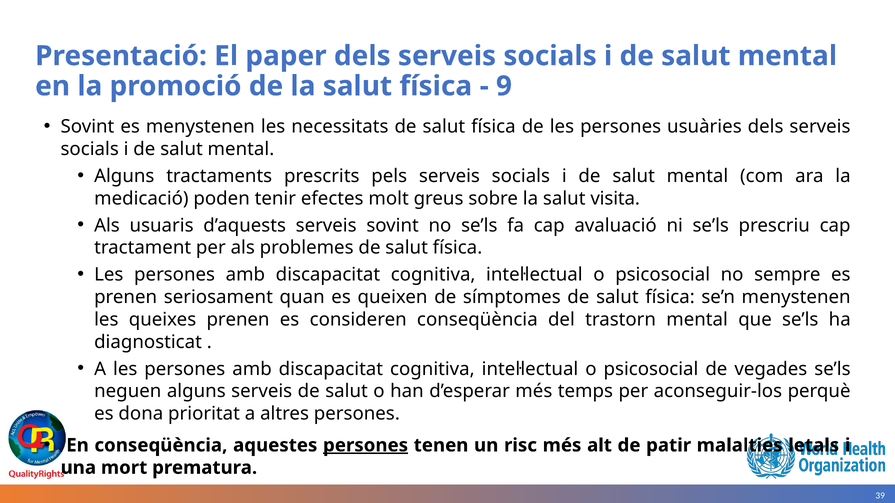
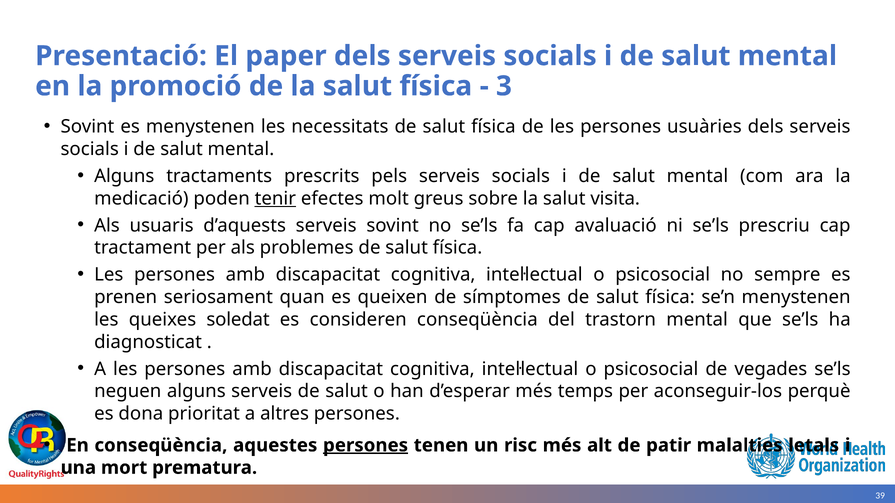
9: 9 -> 3 (504, 86)
tenir underline: none -> present (275, 199)
queixes prenen: prenen -> soledat (238, 320)
